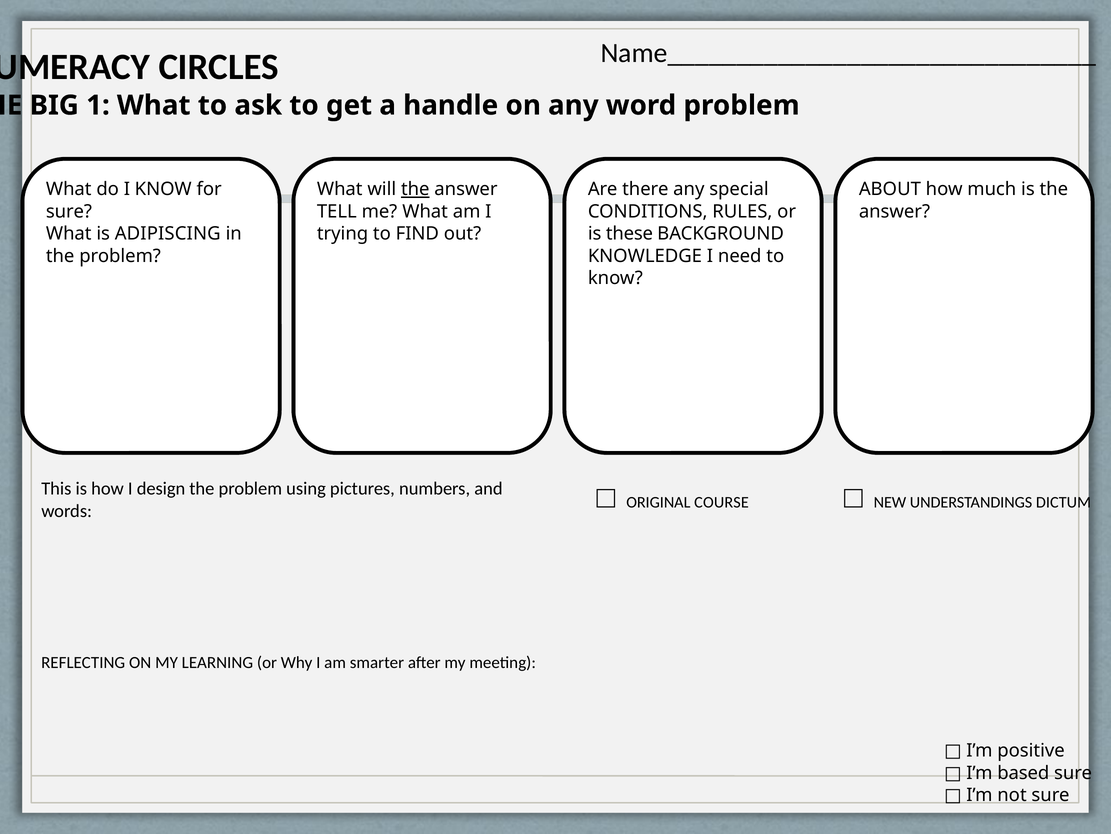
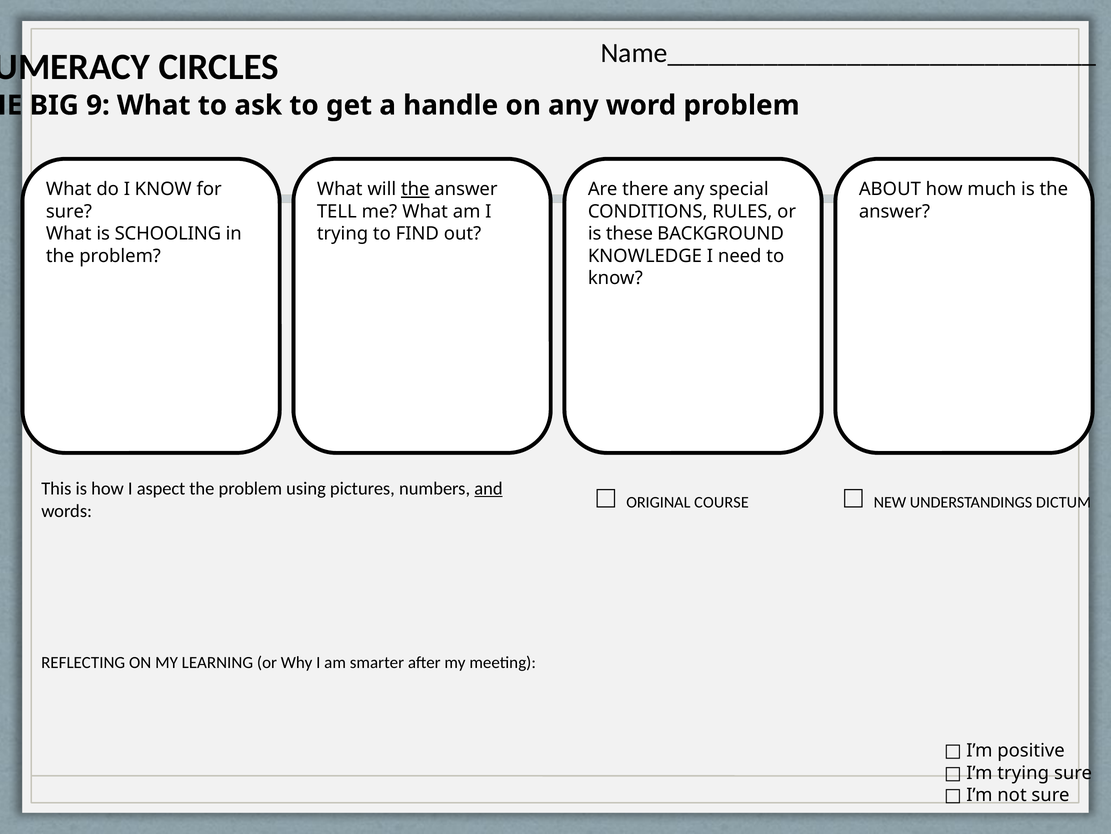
1: 1 -> 9 (98, 105)
ADIPISCING: ADIPISCING -> SCHOOLING (168, 234)
design: design -> aspect (161, 488)
and underline: none -> present (488, 488)
I’m based: based -> trying (1023, 772)
